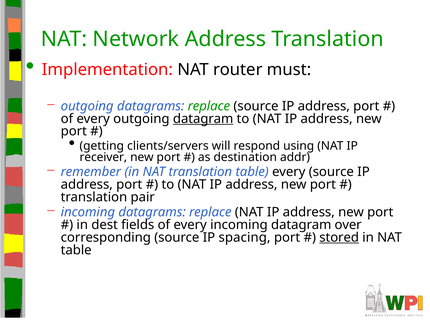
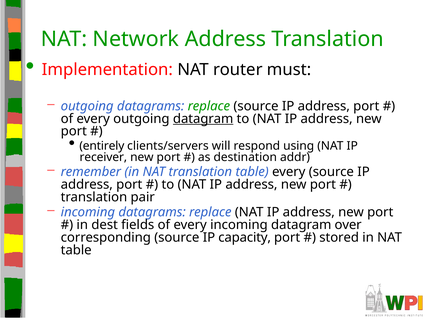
getting: getting -> entirely (102, 146)
spacing: spacing -> capacity (245, 238)
stored underline: present -> none (339, 238)
